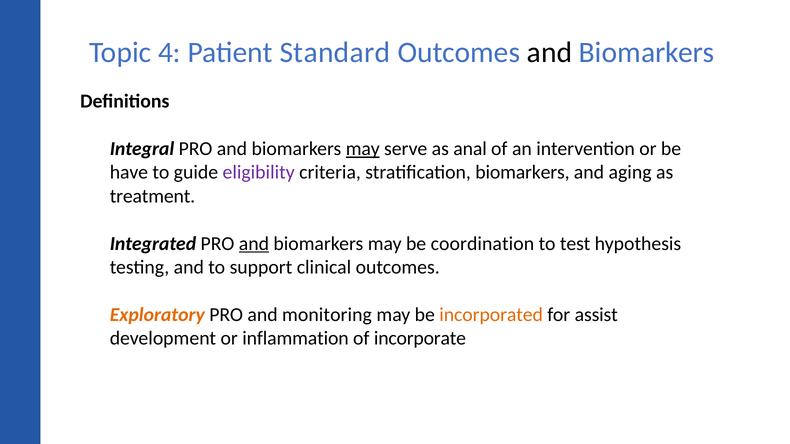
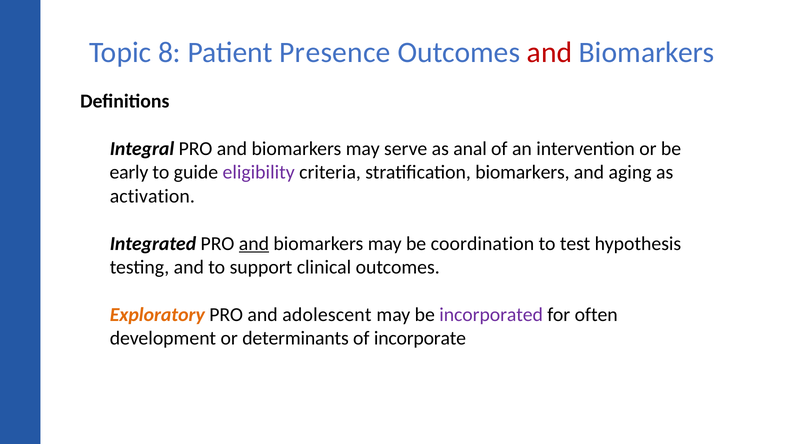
4: 4 -> 8 (169, 53)
Standard: Standard -> Presence (335, 53)
and colour: black -> red (550, 53)
may underline: present -> none (363, 149)
have: have -> early (129, 173)
treatment: treatment -> activation (152, 196)
monitoring: monitoring -> adolescent (327, 315)
incorporated colour: orange -> purple (491, 315)
assist: assist -> often (596, 315)
inflammation: inflammation -> determinants (296, 339)
